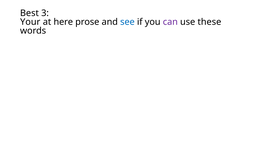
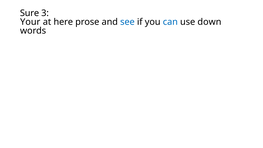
Best: Best -> Sure (30, 13)
can colour: purple -> blue (170, 22)
these: these -> down (209, 22)
